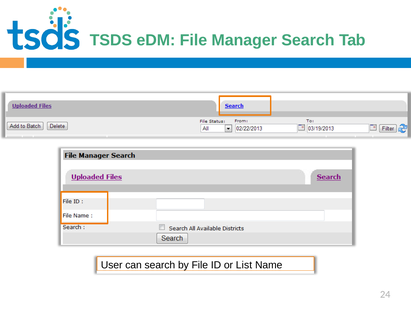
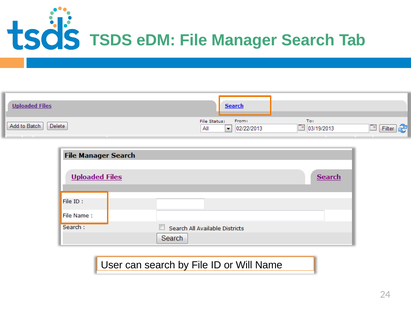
List: List -> Will (244, 265)
